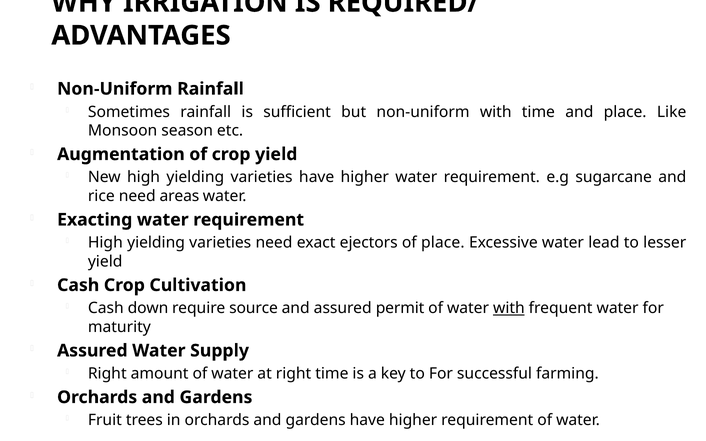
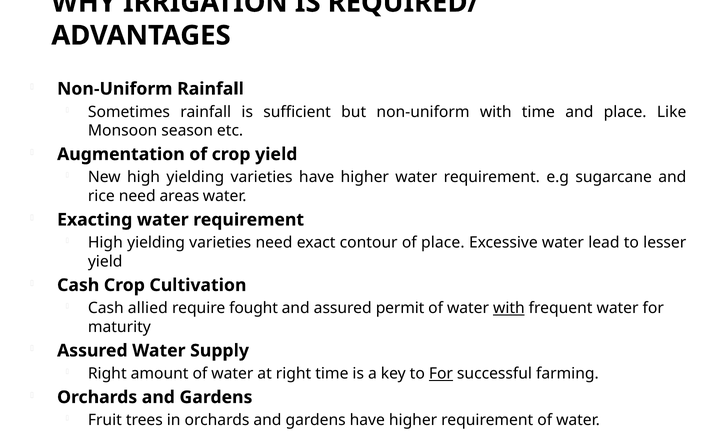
ejectors: ejectors -> contour (369, 243)
down: down -> allied (148, 308)
source: source -> fought (254, 308)
For underline: none -> present (441, 374)
